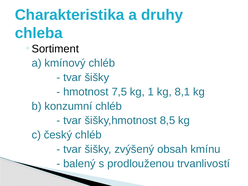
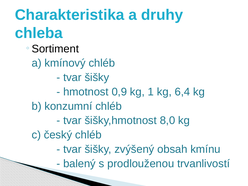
7,5: 7,5 -> 0,9 (119, 92)
8,1: 8,1 -> 6,4 (182, 92)
8,5: 8,5 -> 8,0 (167, 121)
